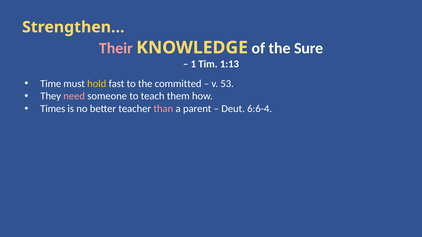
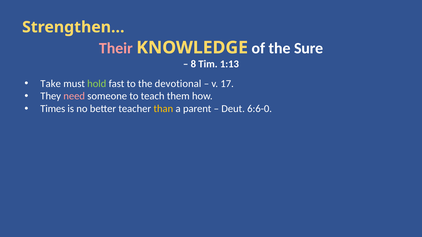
1: 1 -> 8 (193, 64)
Time: Time -> Take (51, 84)
hold colour: yellow -> light green (97, 84)
committed: committed -> devotional (178, 84)
53: 53 -> 17 (227, 84)
than colour: pink -> yellow (163, 109)
6:6-4: 6:6-4 -> 6:6-0 (260, 109)
